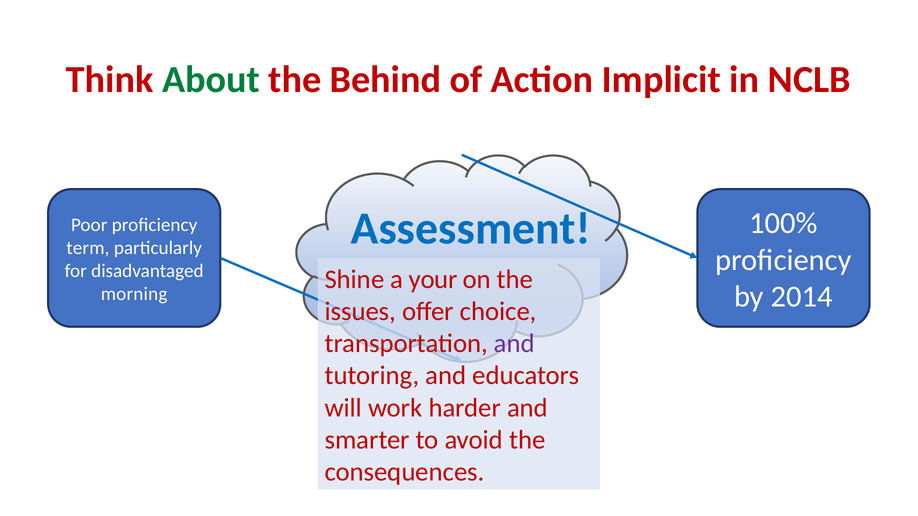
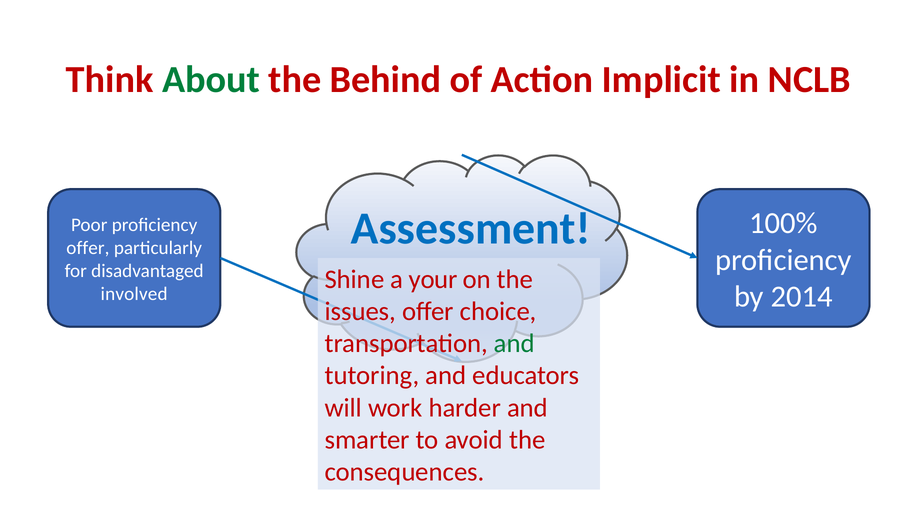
term: term -> offer (88, 248)
morning: morning -> involved (134, 294)
and colour: purple -> green (514, 344)
